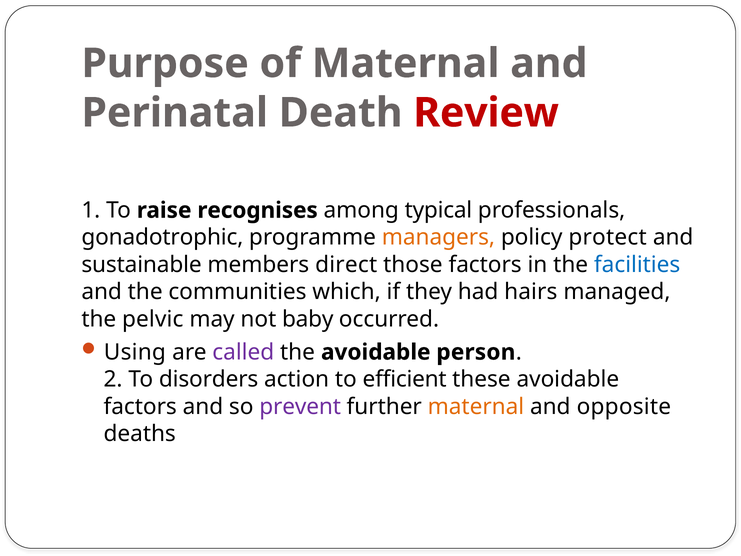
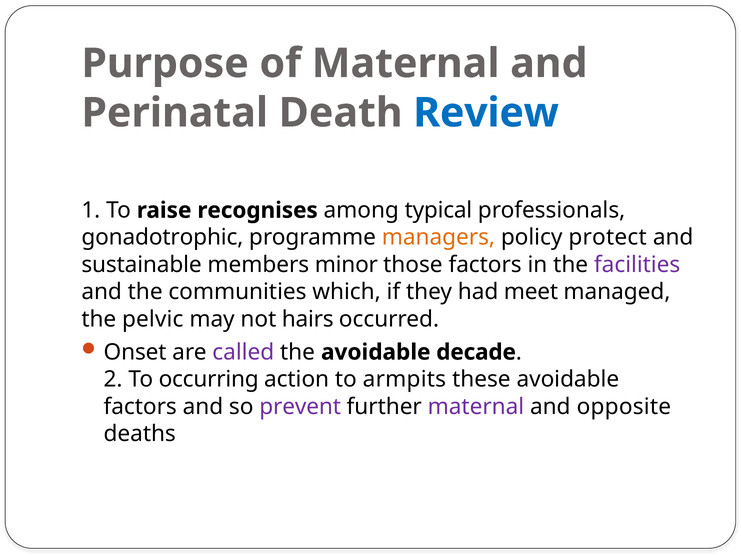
Review colour: red -> blue (486, 113)
direct: direct -> minor (346, 265)
facilities colour: blue -> purple (637, 265)
hairs: hairs -> meet (531, 292)
baby: baby -> hairs (308, 319)
Using: Using -> Onset (135, 352)
person: person -> decade (476, 352)
disorders: disorders -> occurring (209, 379)
efficient: efficient -> armpits (404, 379)
maternal colour: orange -> purple (476, 406)
